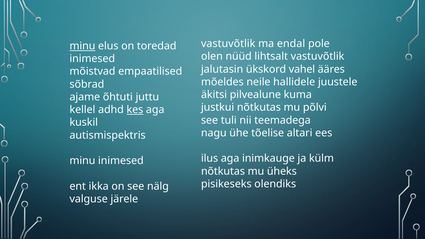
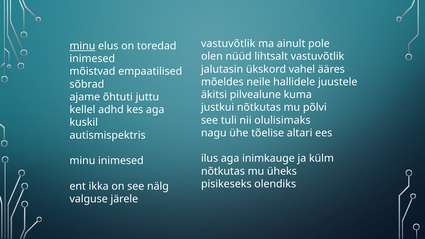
endal: endal -> ainult (291, 44)
kes underline: present -> none (135, 110)
teemadega: teemadega -> olulisimaks (282, 120)
